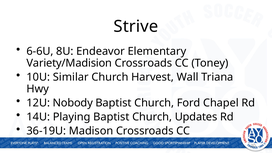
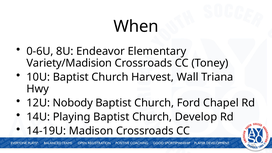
Strive: Strive -> When (136, 26)
6-6U: 6-6U -> 0-6U (40, 51)
10U Similar: Similar -> Baptist (71, 77)
Updates: Updates -> Develop (196, 117)
36-19U: 36-19U -> 14-19U (46, 131)
